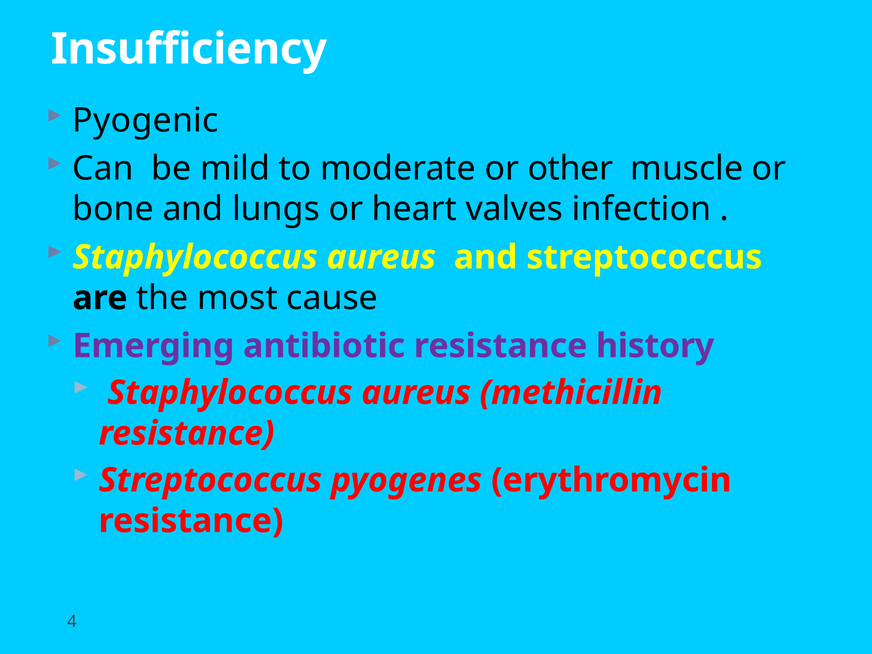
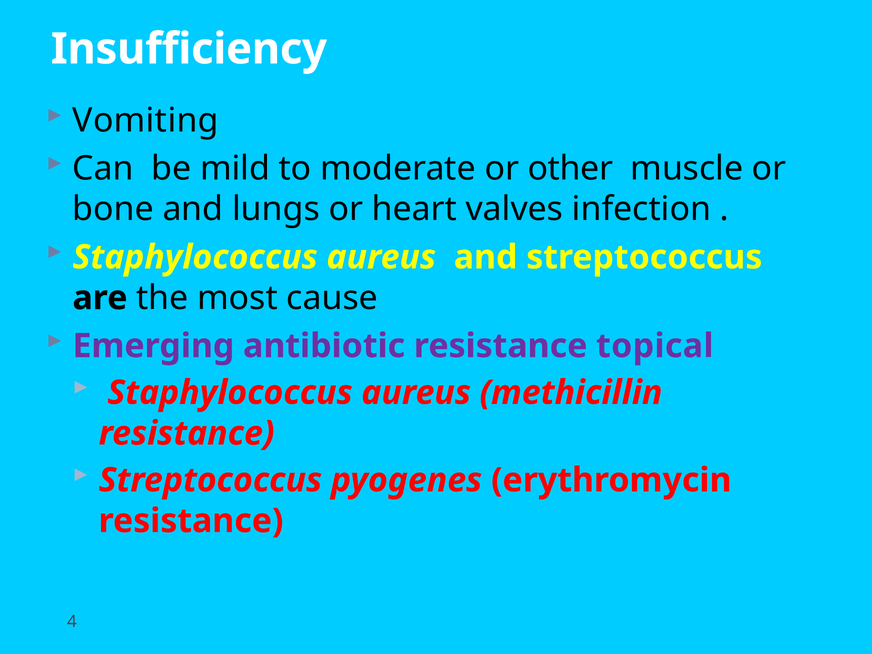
Pyogenic: Pyogenic -> Vomiting (146, 121)
history: history -> topical (655, 346)
